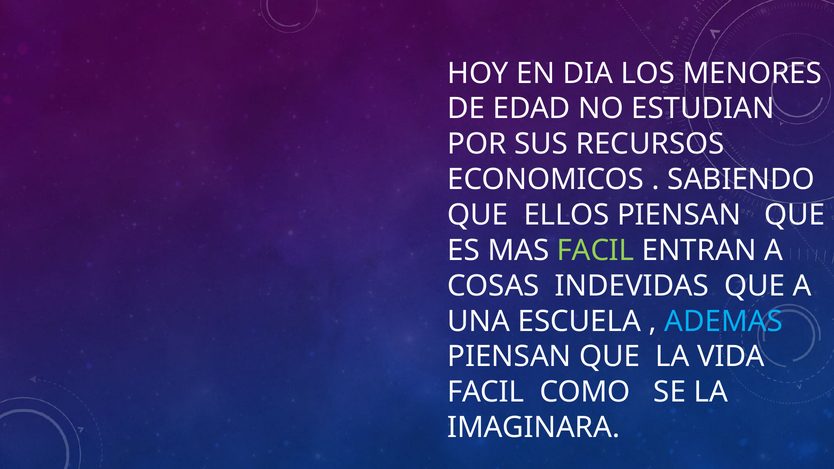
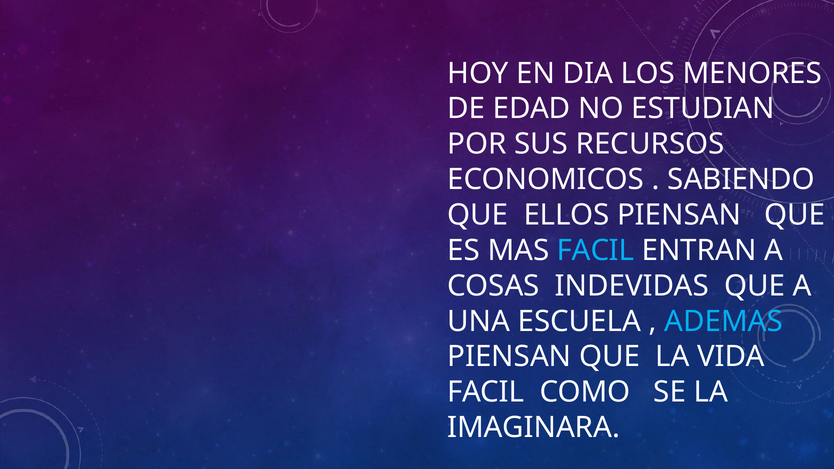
FACIL colour: light green -> light blue (596, 250)
